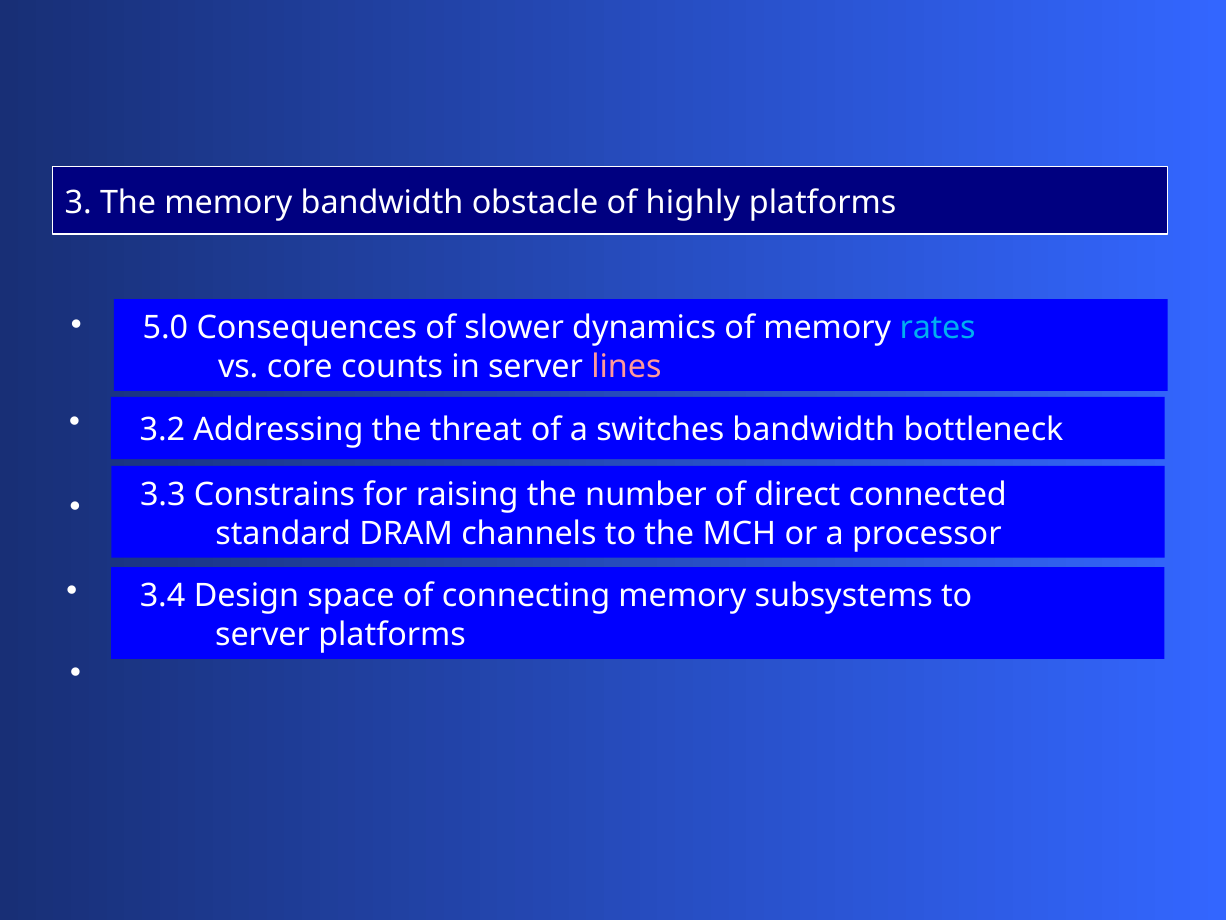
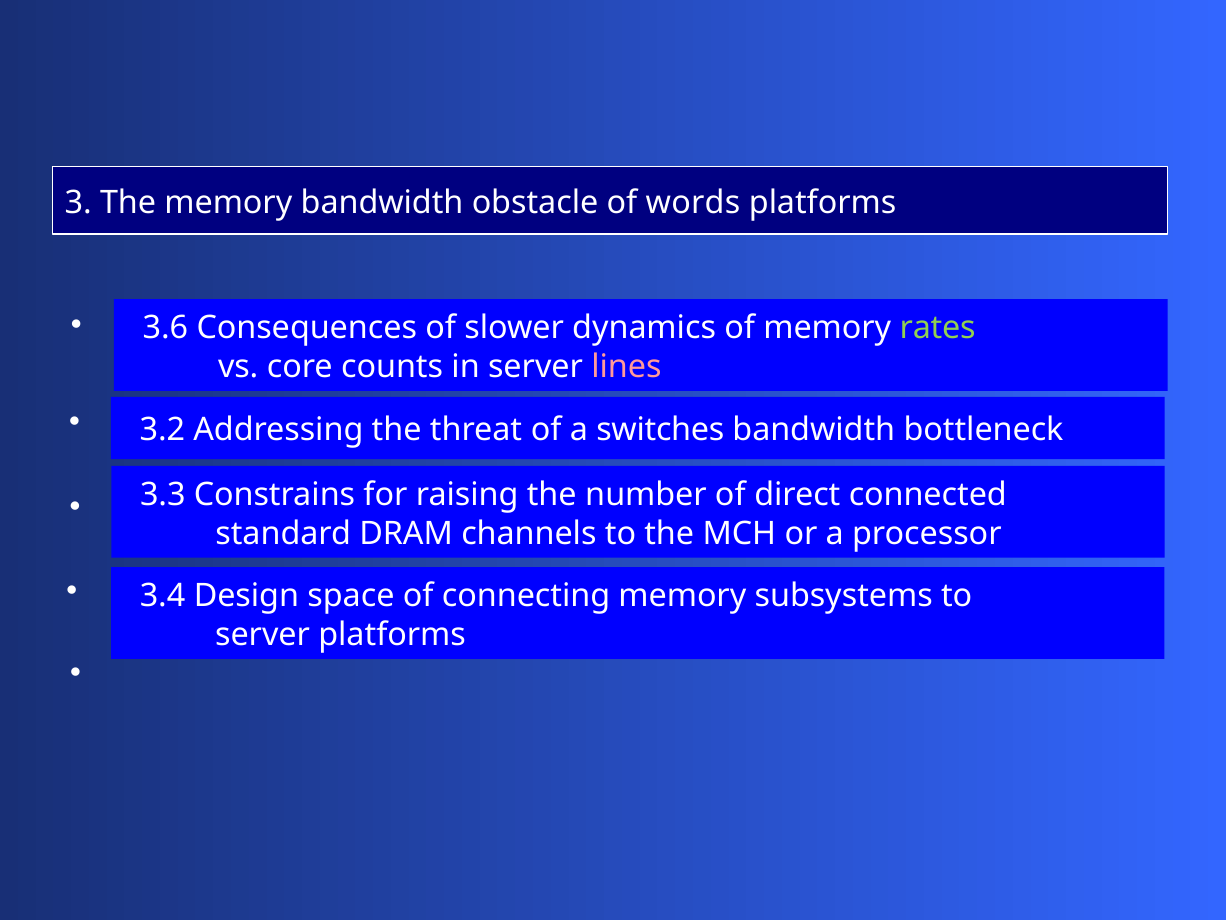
highly: highly -> words (693, 202)
5.0: 5.0 -> 3.6 (165, 328)
rates colour: light blue -> light green (938, 328)
